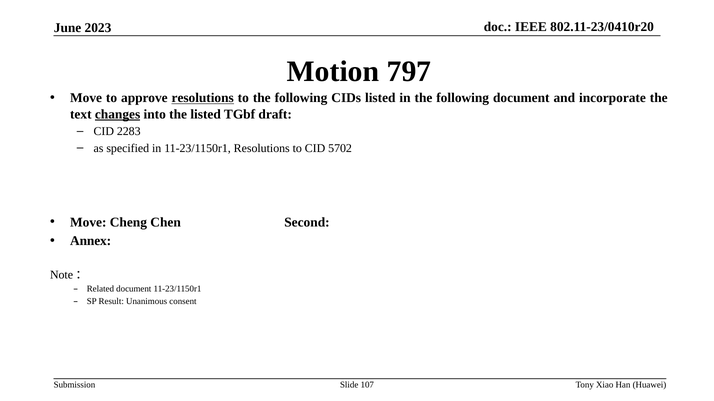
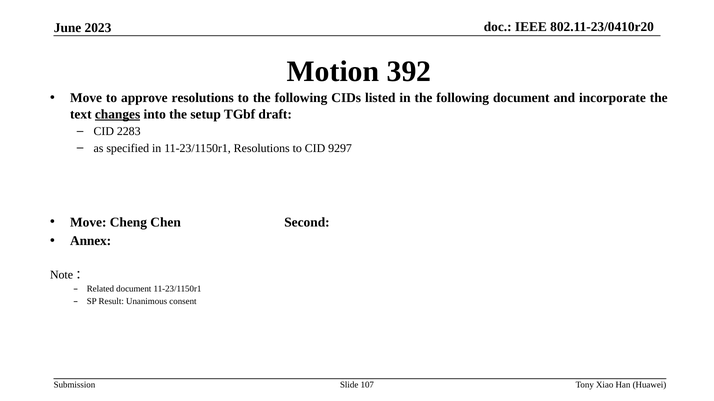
797: 797 -> 392 (409, 72)
resolutions underline: present -> none (203, 98)
the listed: listed -> setup (206, 114)
5702: 5702 -> 9297 (340, 148)
